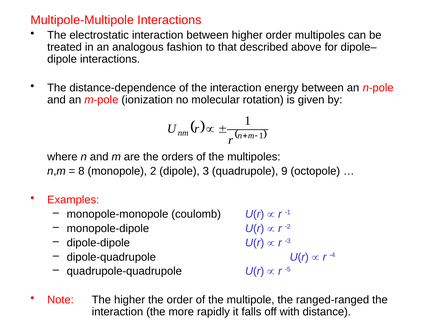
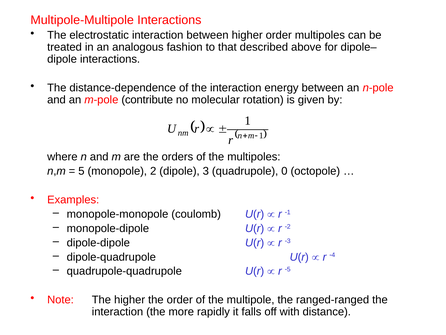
ionization: ionization -> contribute (147, 100)
8: 8 -> 5 (81, 171)
9: 9 -> 0 (284, 171)
